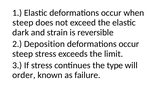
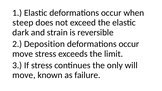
steep: steep -> move (23, 54)
type: type -> only (115, 65)
order: order -> move (24, 75)
